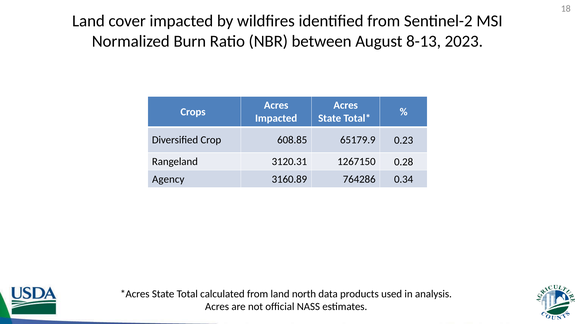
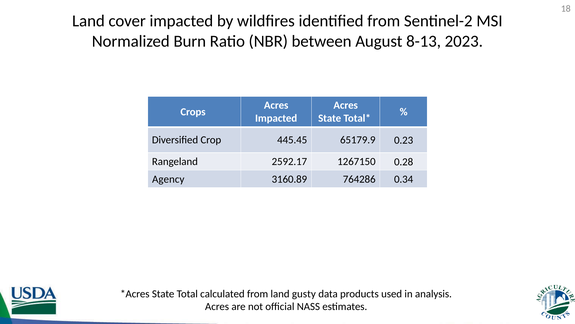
608.85: 608.85 -> 445.45 (292, 140)
3120.31: 3120.31 -> 2592.17 (289, 161)
north: north -> gusty (304, 293)
